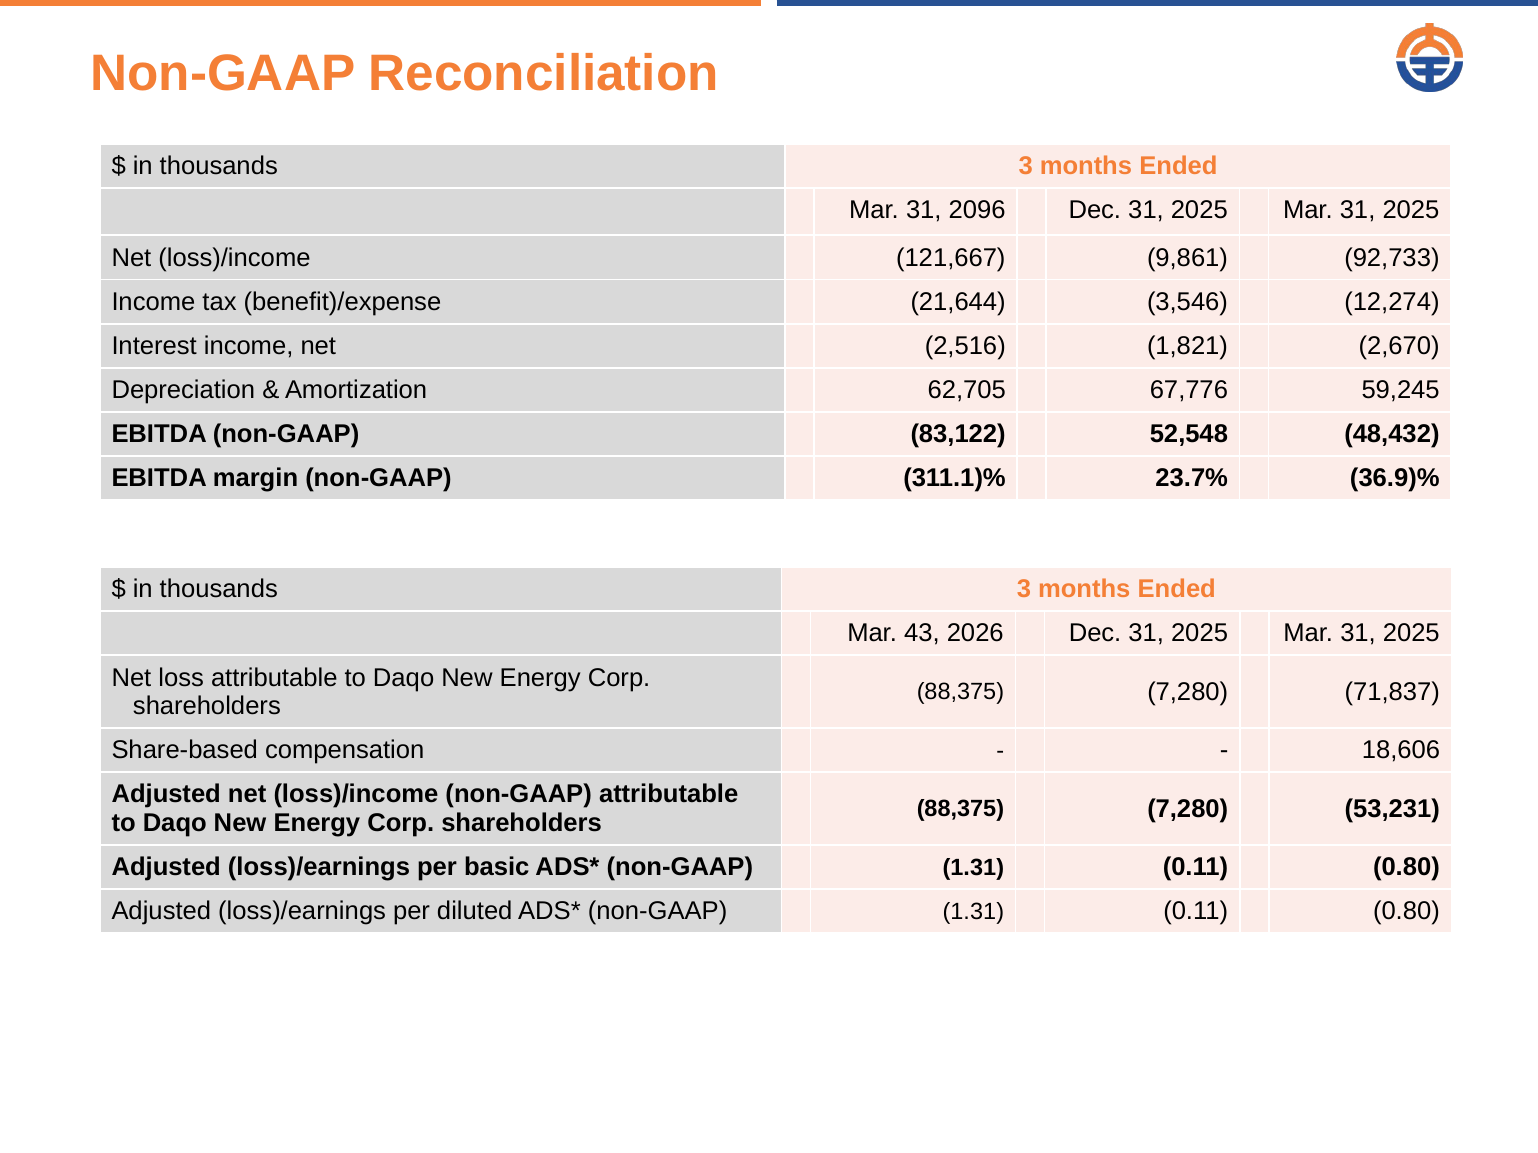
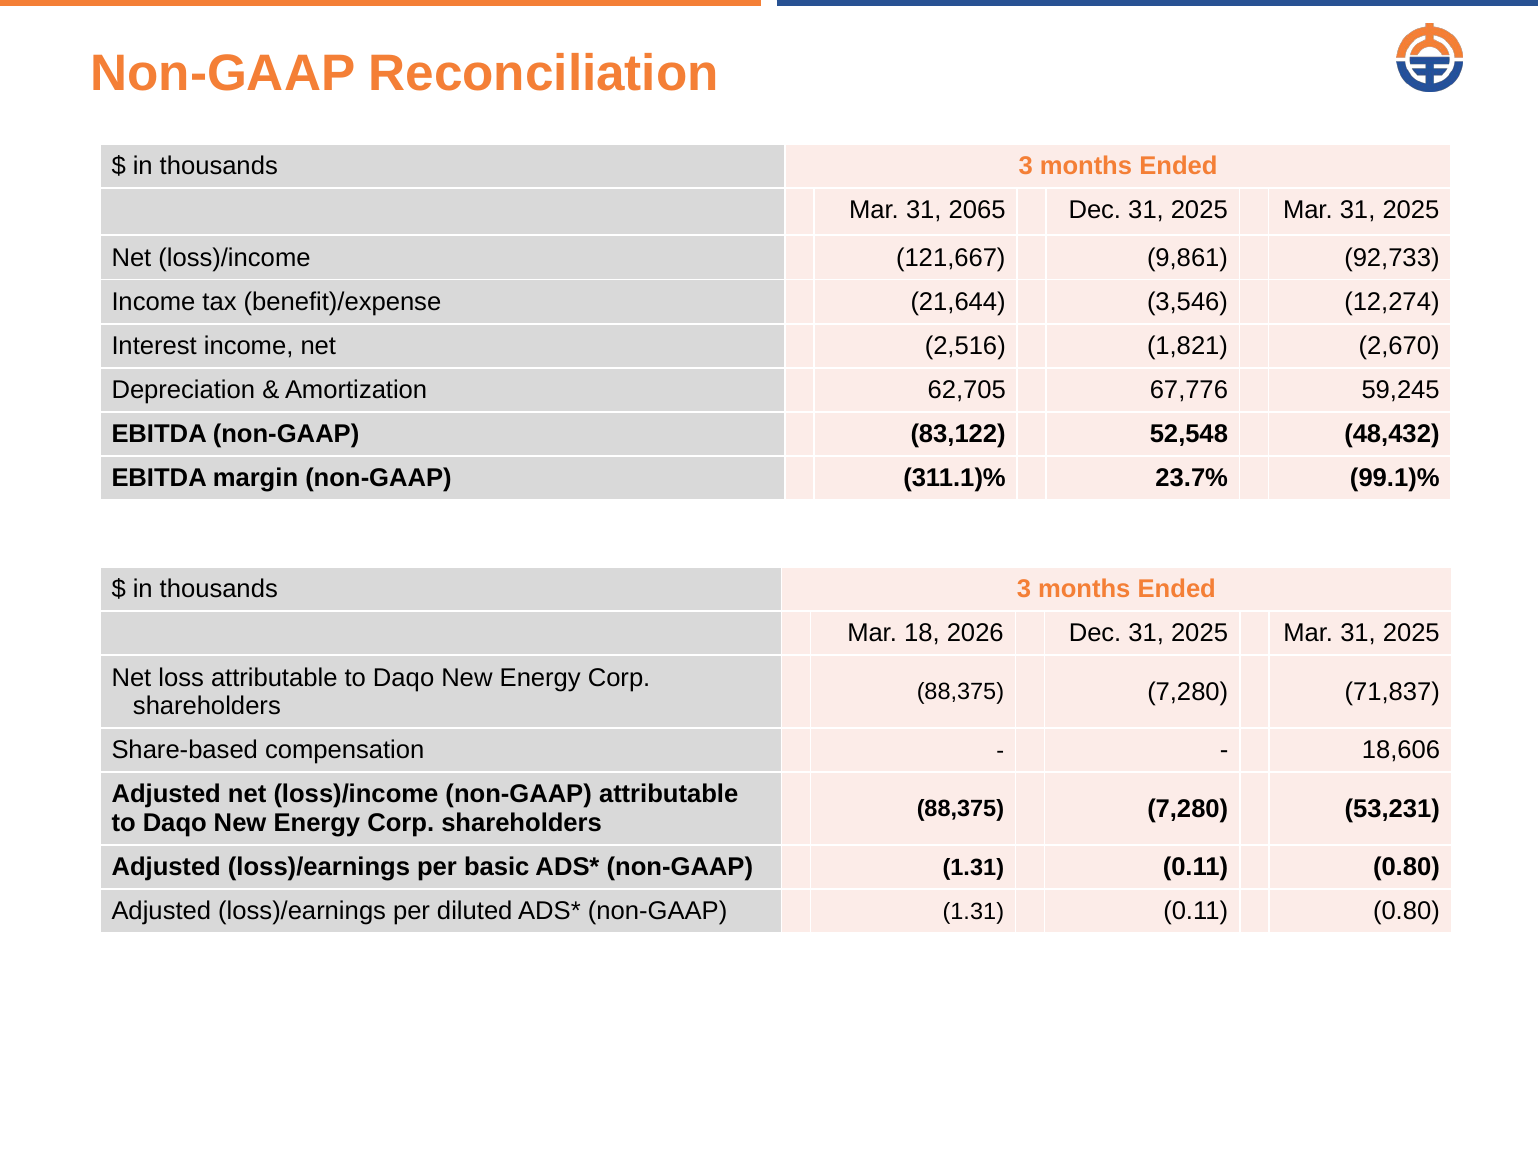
2096: 2096 -> 2065 (977, 211)
36.9)%: 36.9)% -> 99.1)% (1395, 479)
43: 43 -> 18 (922, 634)
